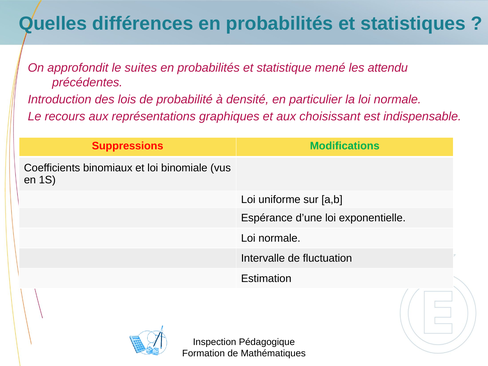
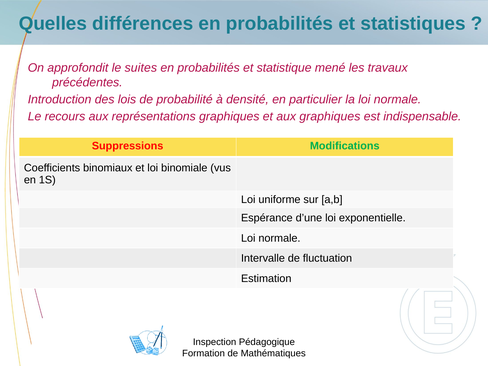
attendu: attendu -> travaux (388, 68)
aux choisissant: choisissant -> graphiques (330, 117)
